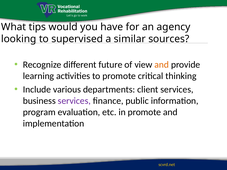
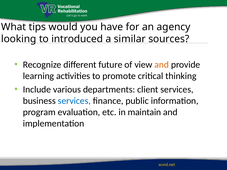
supervised: supervised -> introduced (77, 39)
services colour: purple -> blue (74, 101)
in promote: promote -> maintain (144, 112)
